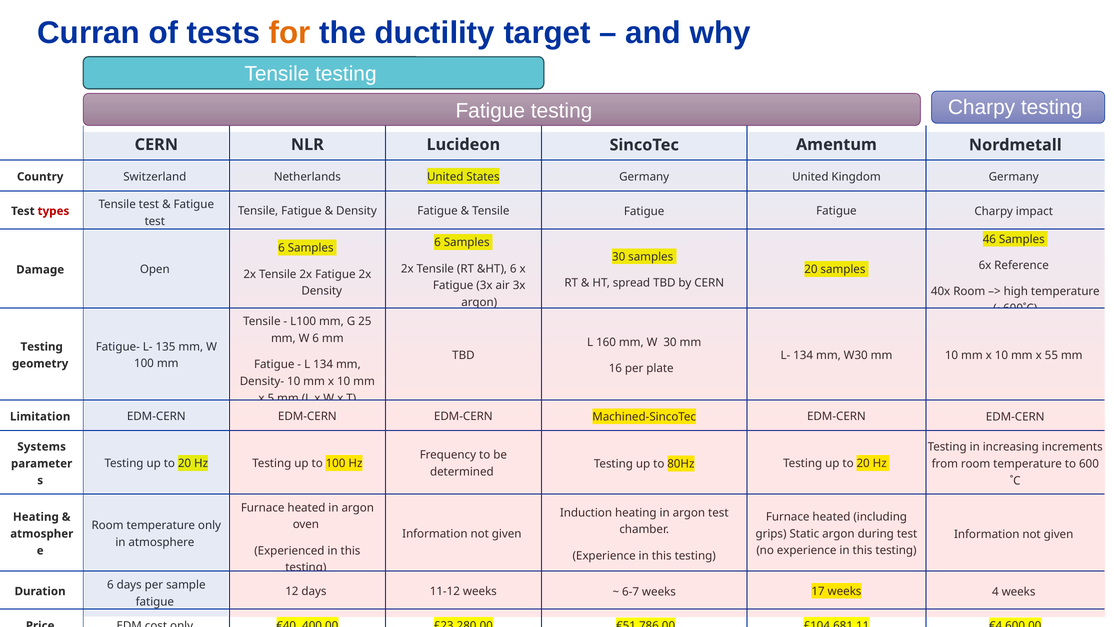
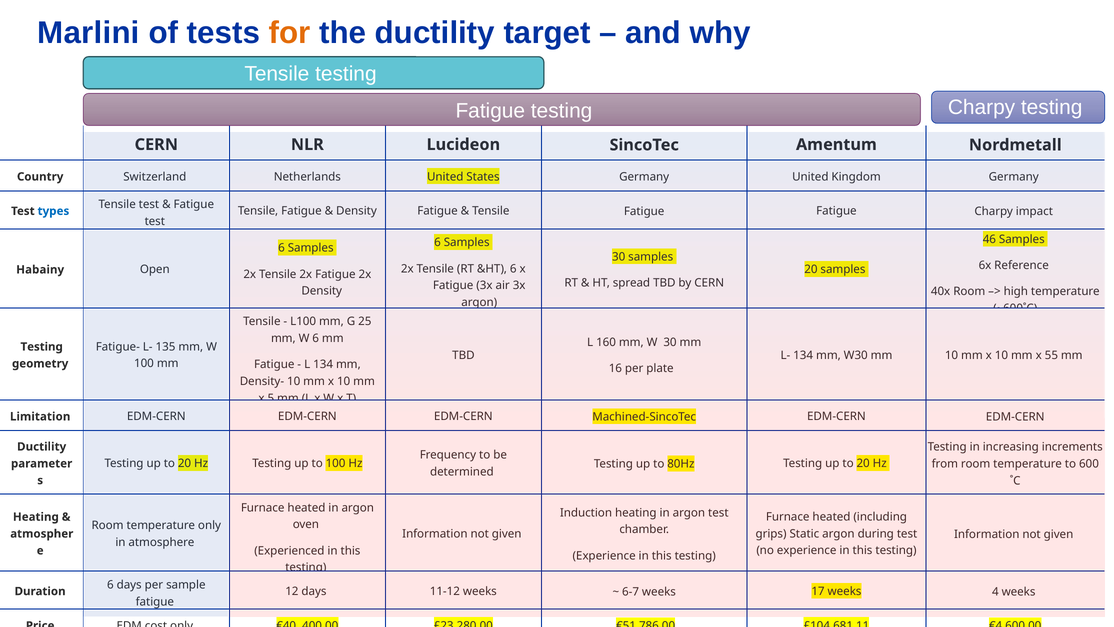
Curran: Curran -> Marlini (88, 33)
types colour: red -> blue (53, 211)
Damage: Damage -> Habainy (40, 269)
Systems: Systems -> Ductility (42, 446)
